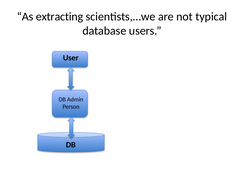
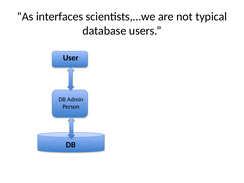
extracting: extracting -> interfaces (60, 16)
